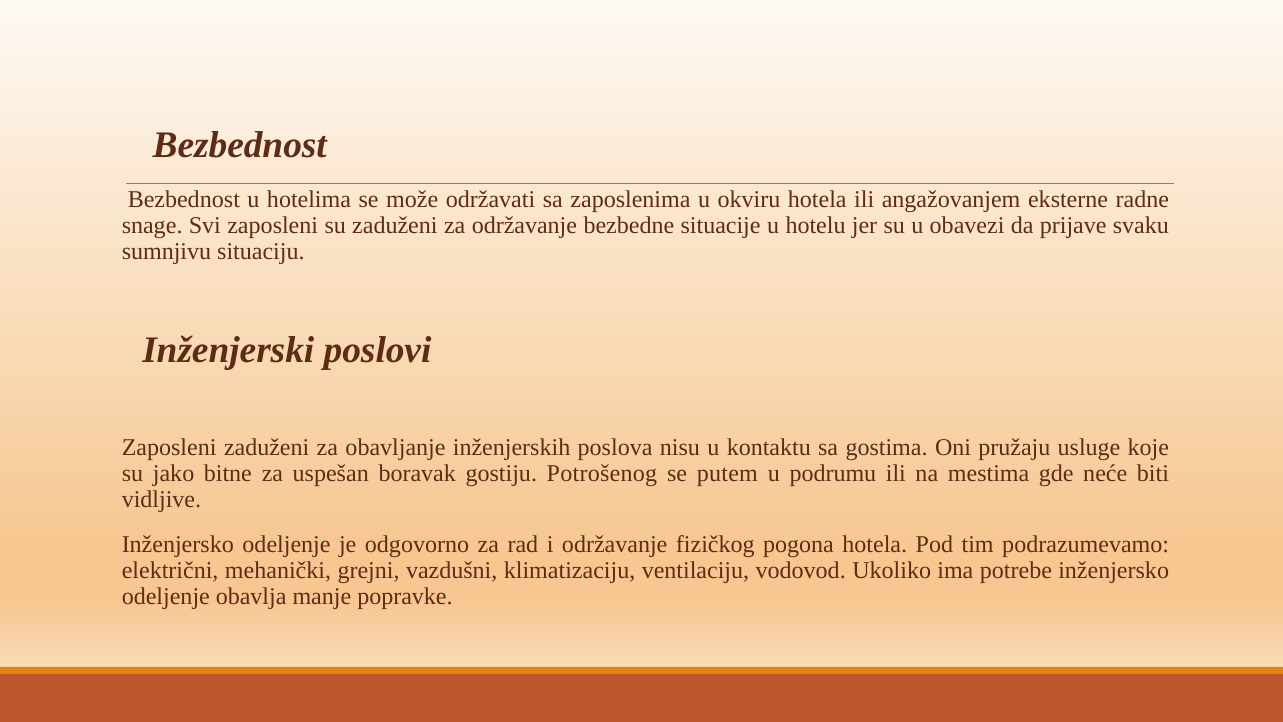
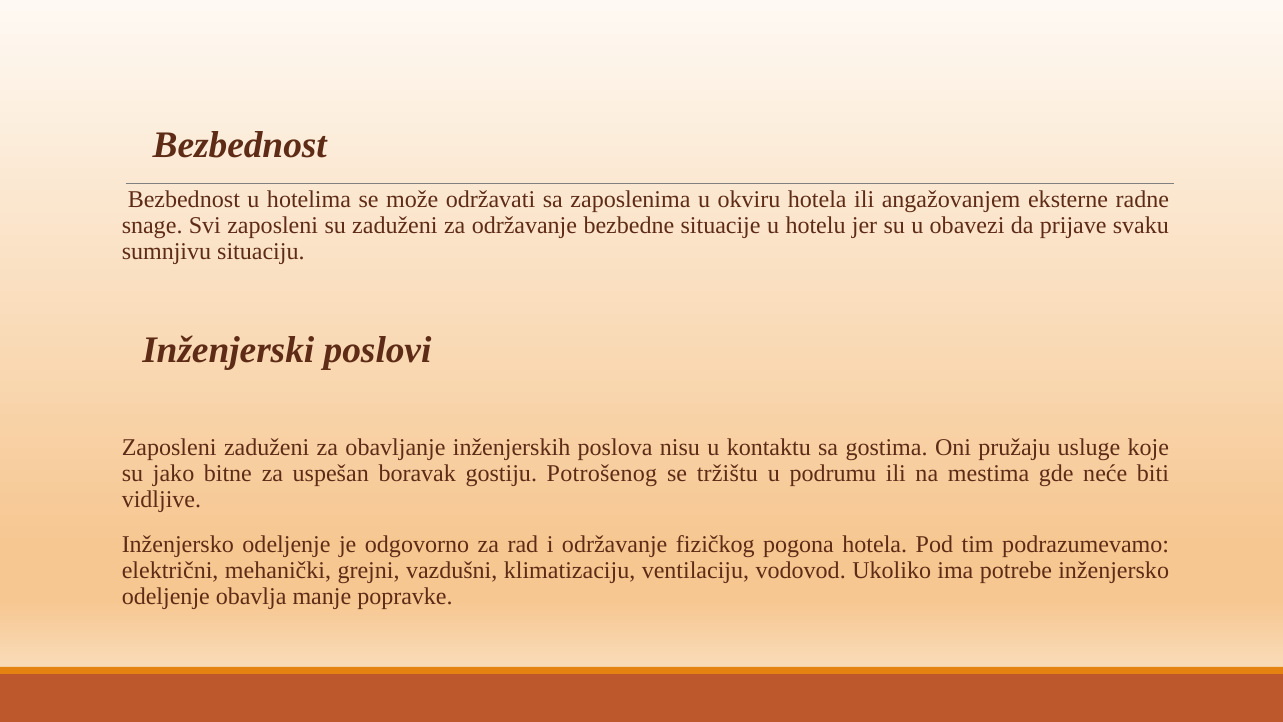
putem: putem -> tržištu (727, 474)
